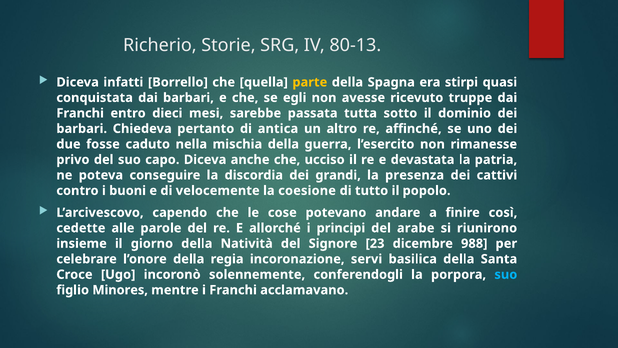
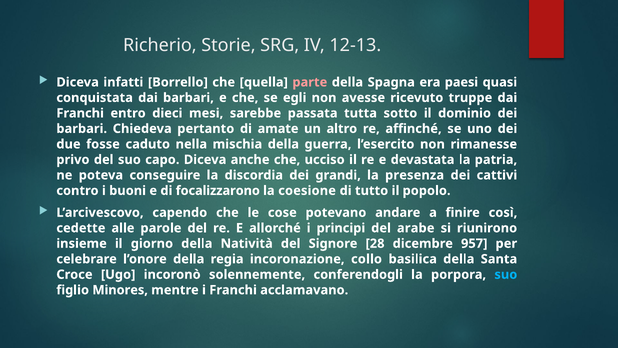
80-13: 80-13 -> 12-13 (355, 45)
parte colour: yellow -> pink (310, 82)
stirpi: stirpi -> paesi (461, 82)
antica: antica -> amate (278, 129)
velocemente: velocemente -> focalizzarono (218, 190)
23: 23 -> 28 (375, 243)
988: 988 -> 957 (474, 243)
servi: servi -> collo (366, 259)
